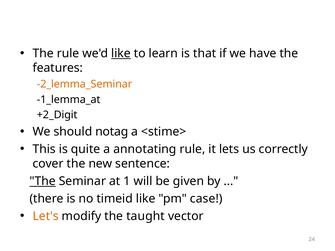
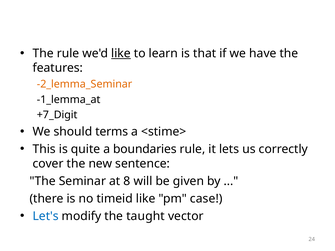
+2_Digit: +2_Digit -> +7_Digit (57, 115)
notag: notag -> terms (112, 132)
annotating: annotating -> boundaries (145, 149)
The underline: present -> none (43, 181)
1: 1 -> 8 (127, 181)
Let's colour: orange -> blue (46, 216)
